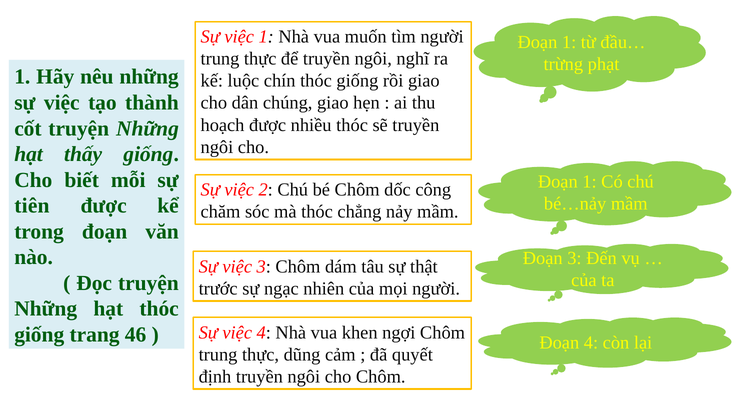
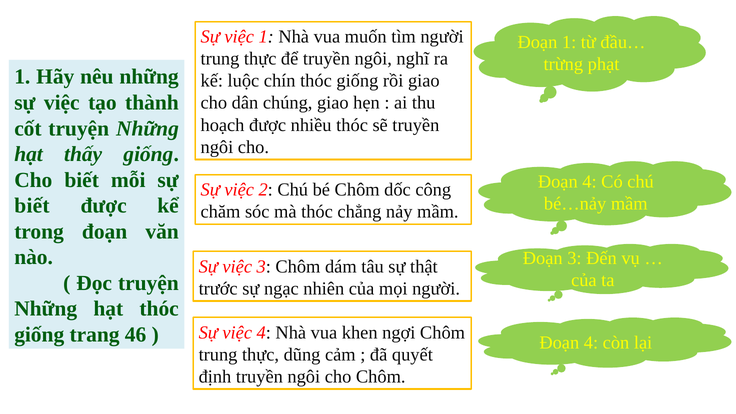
1: 1 -> 4 (589, 182)
tiên: tiên -> biết (32, 206)
